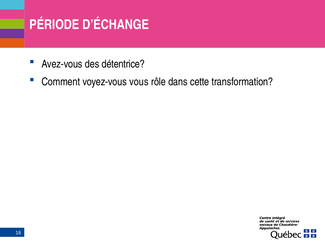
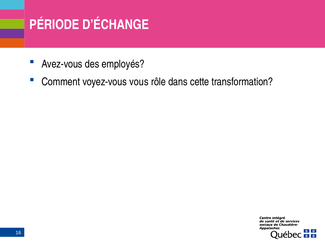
détentrice: détentrice -> employés (123, 64)
